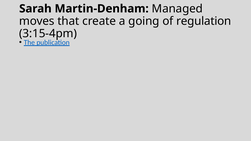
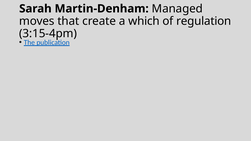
going: going -> which (144, 21)
